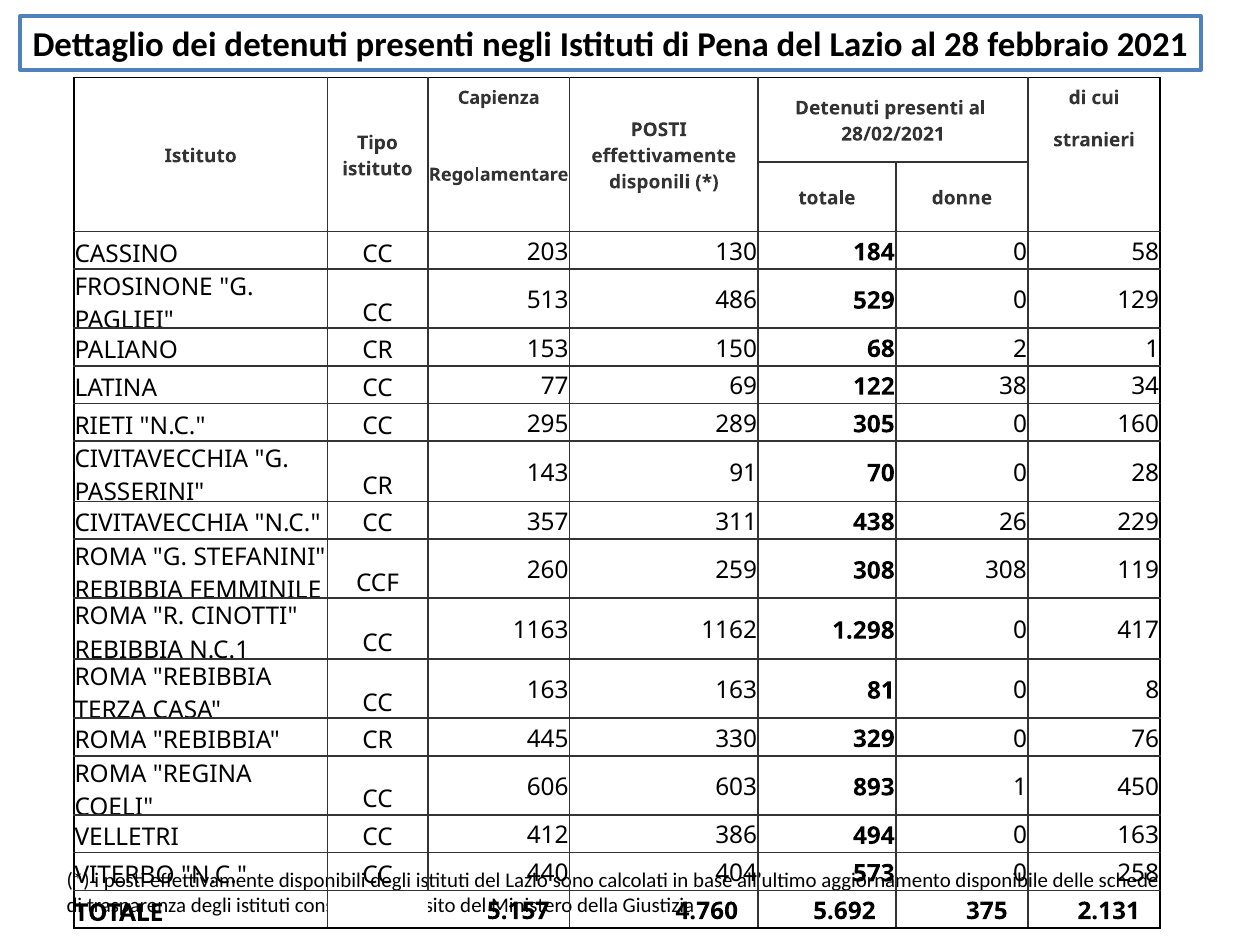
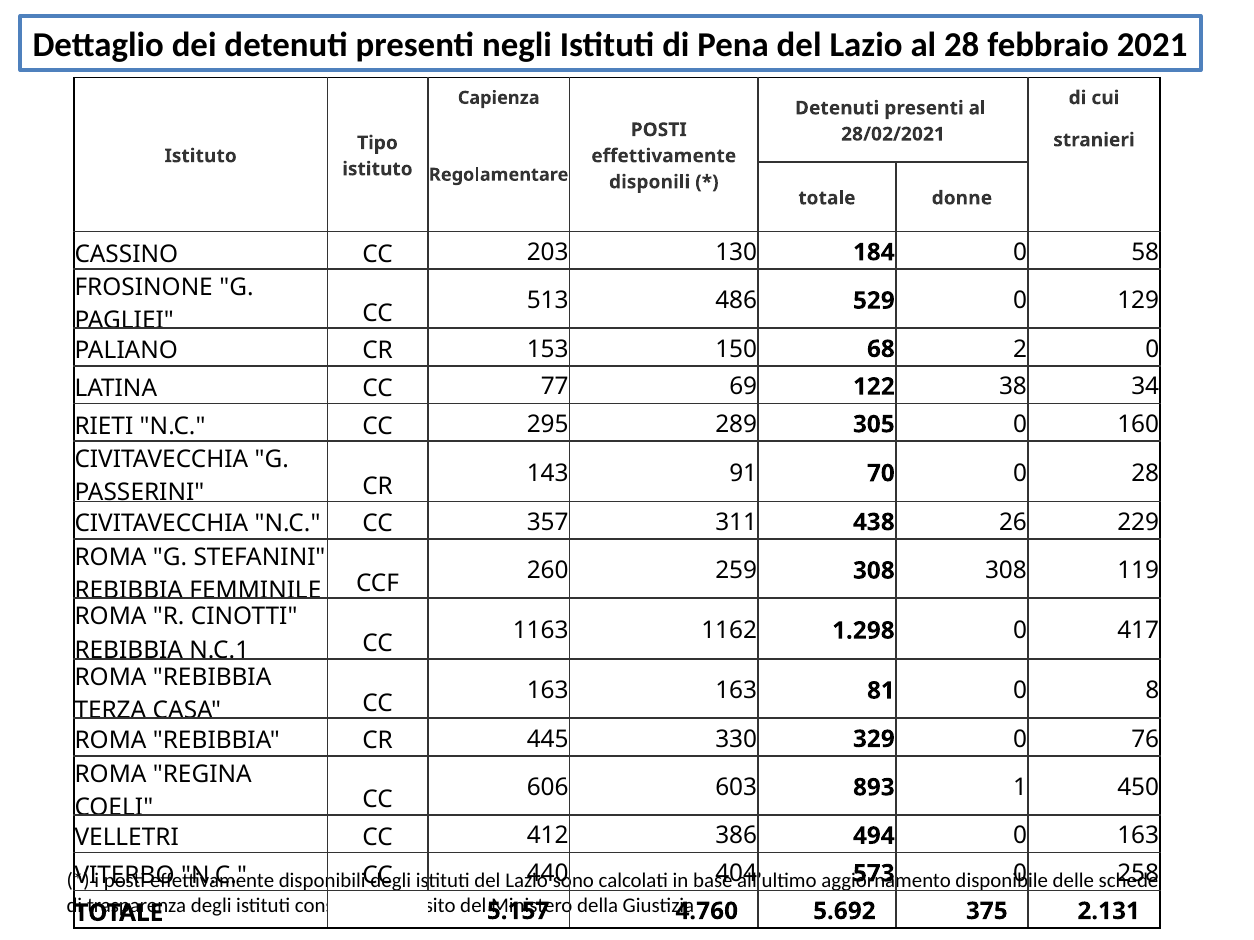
2 1: 1 -> 0 (1152, 349)
